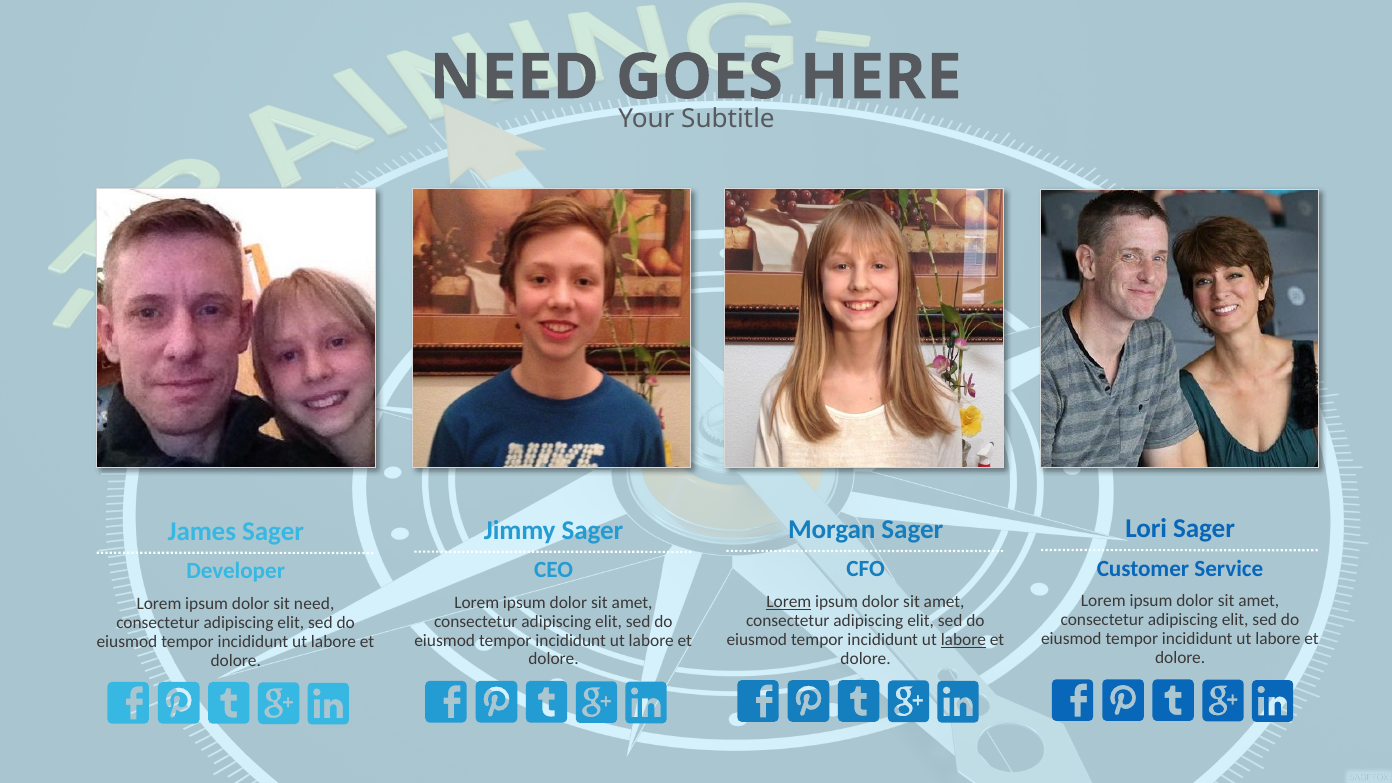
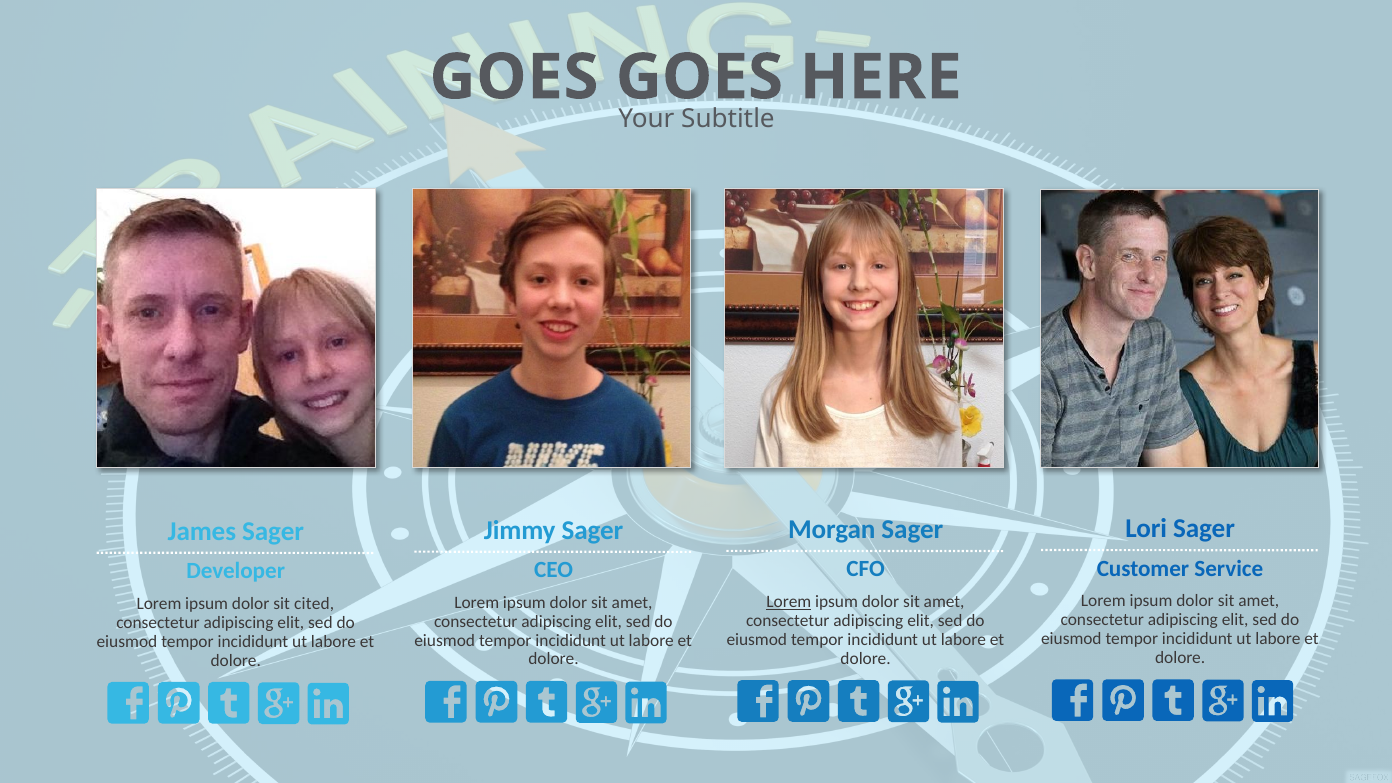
NEED: NEED -> GOES (514, 77)
sit need: need -> cited (314, 604)
labore underline: present -> none (963, 640)
